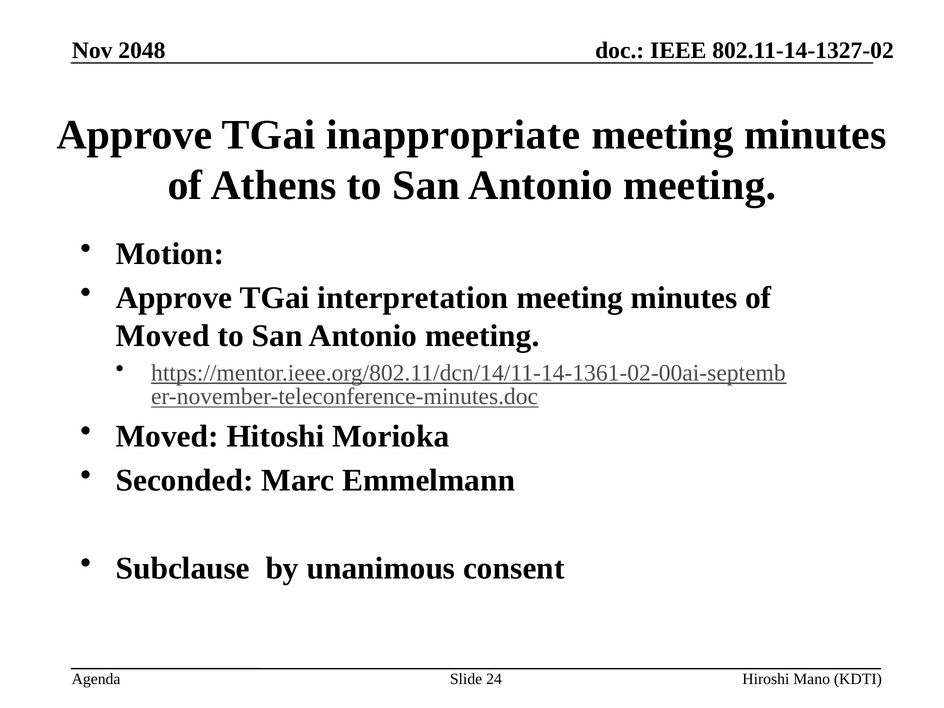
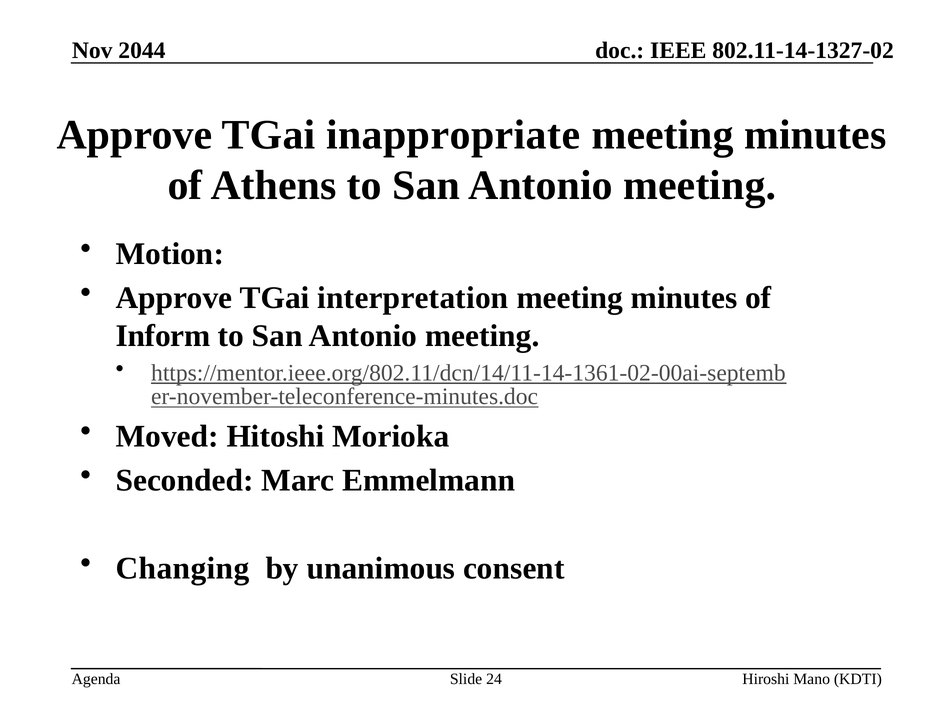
2048: 2048 -> 2044 (142, 50)
Moved: Moved -> Inform (163, 336)
Subclause: Subclause -> Changing (183, 569)
